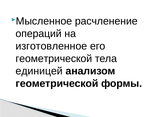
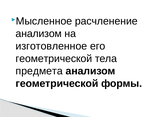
операций: операций -> анализом (39, 34)
единицей: единицей -> предмета (39, 71)
